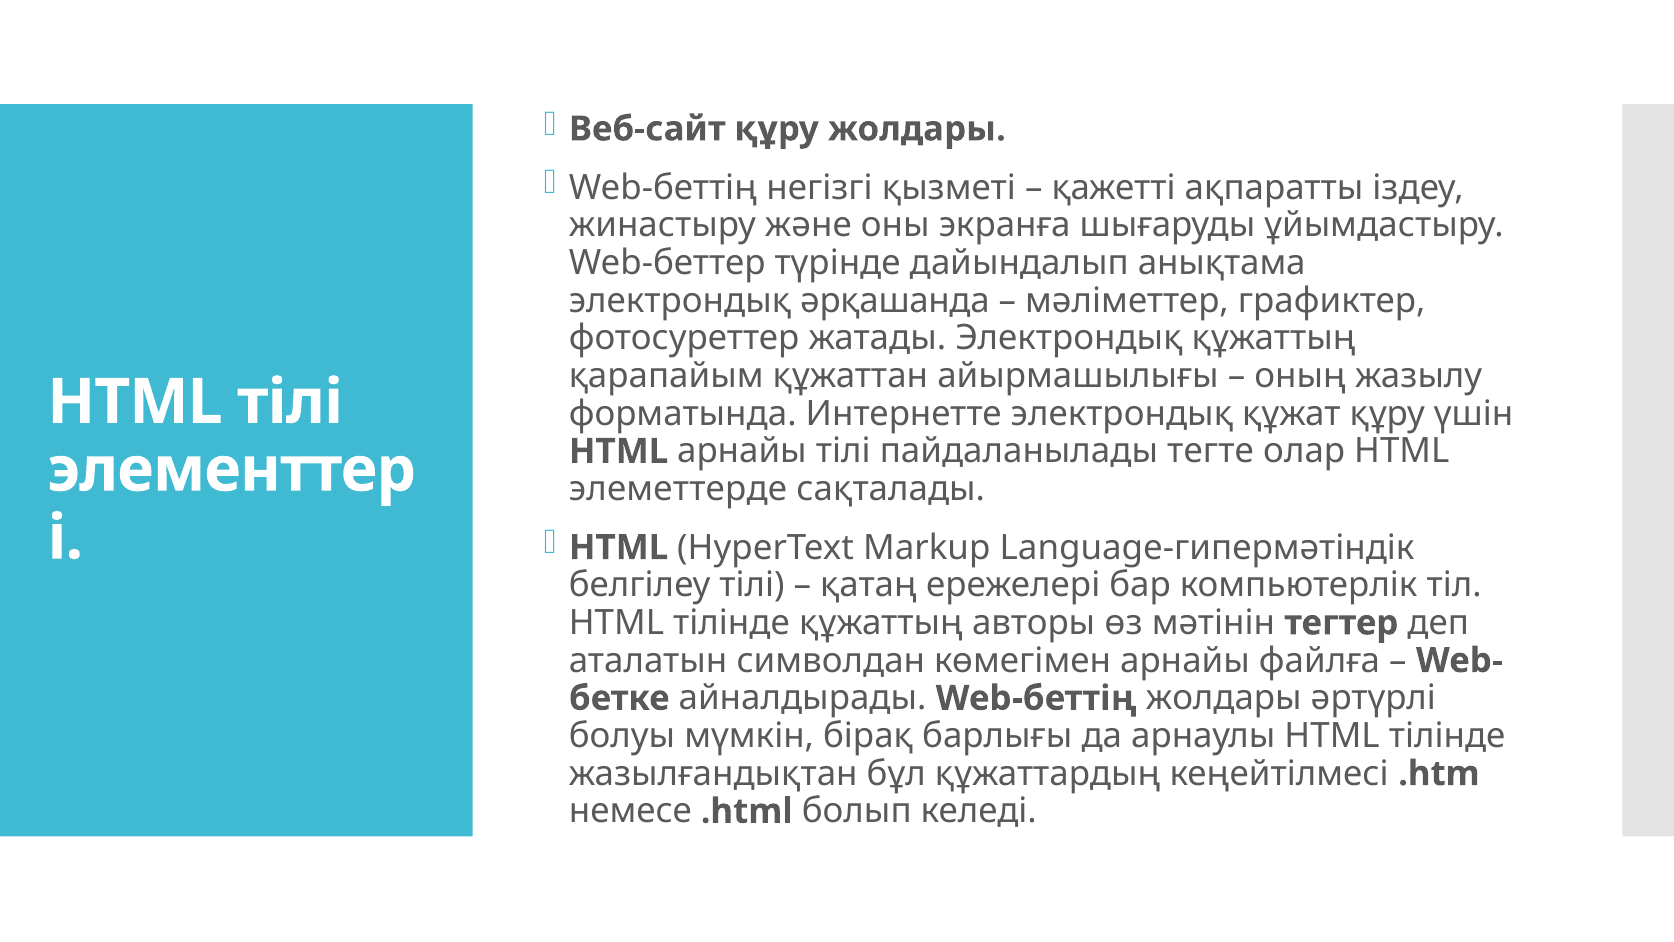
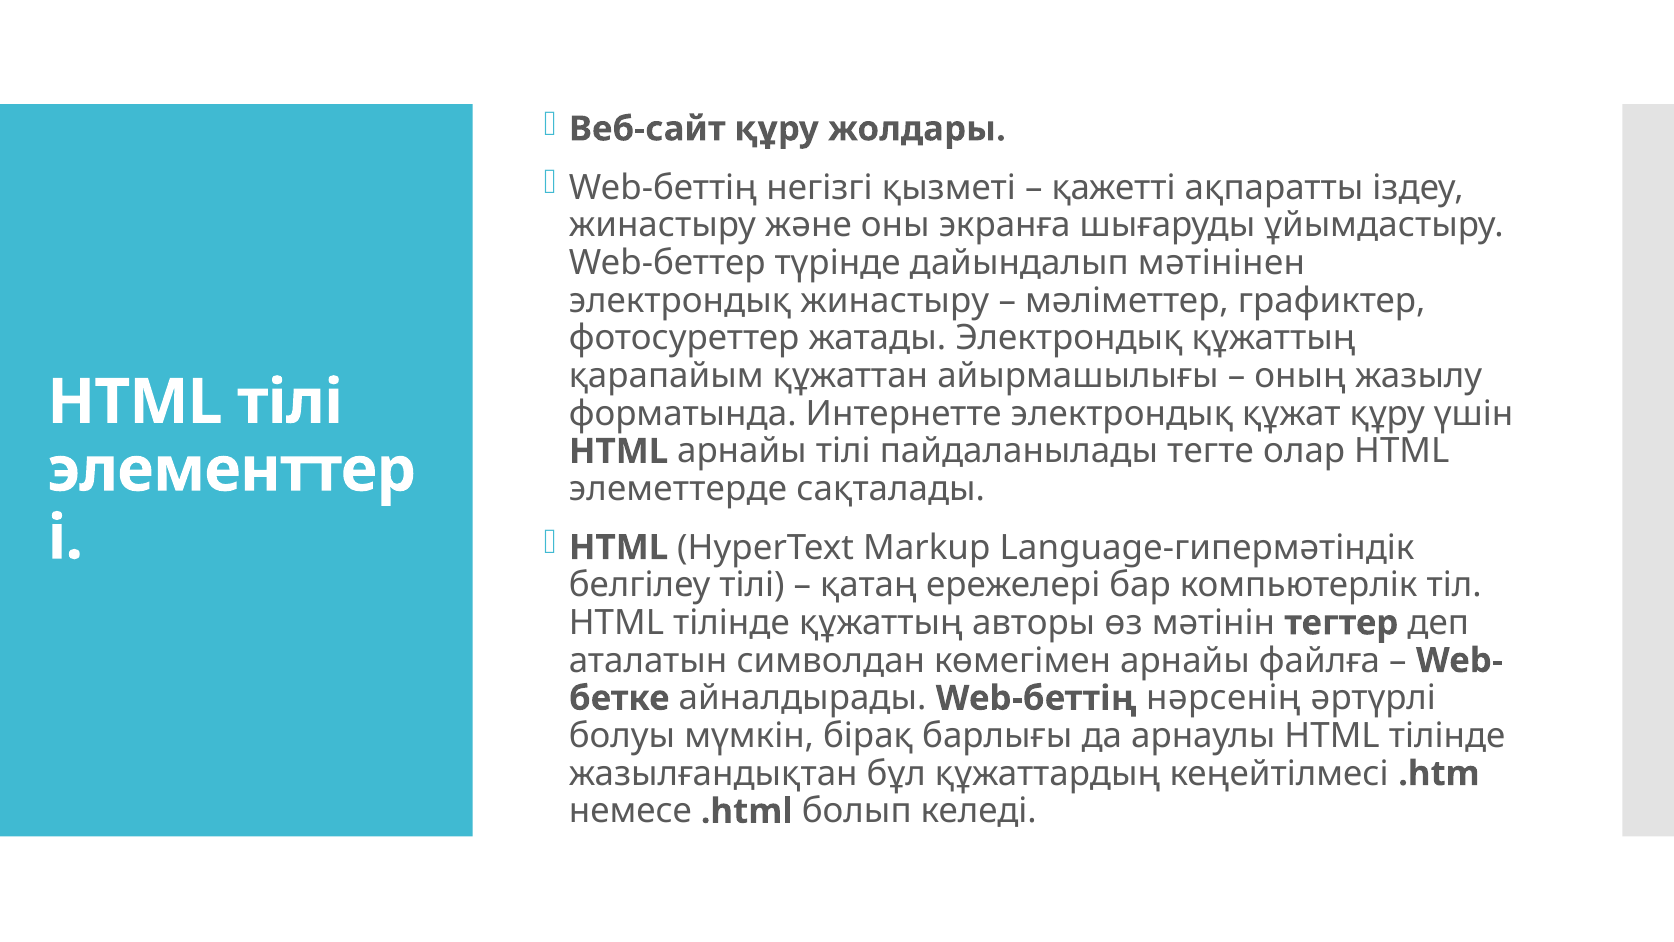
анықтама: анықтама -> мәтінінен (1222, 263)
электрондық әрқашанда: әрқашанда -> жинастыру (895, 300)
Web-беттің жолдары: жолдары -> нәрсенің (1224, 698)
